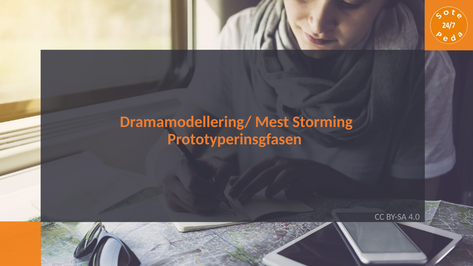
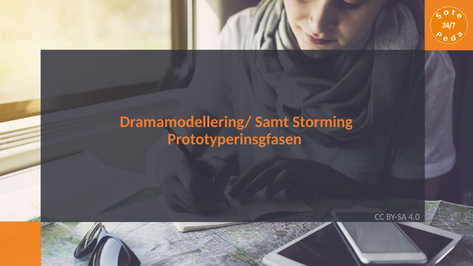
Mest: Mest -> Samt (272, 122)
